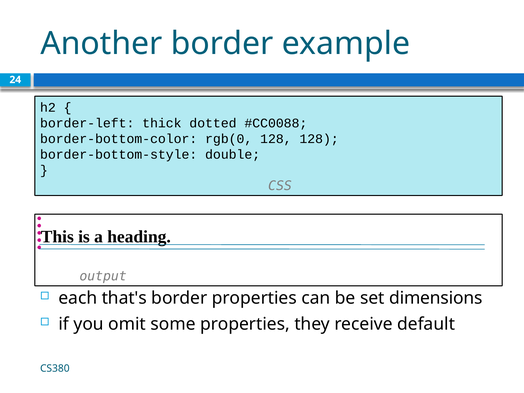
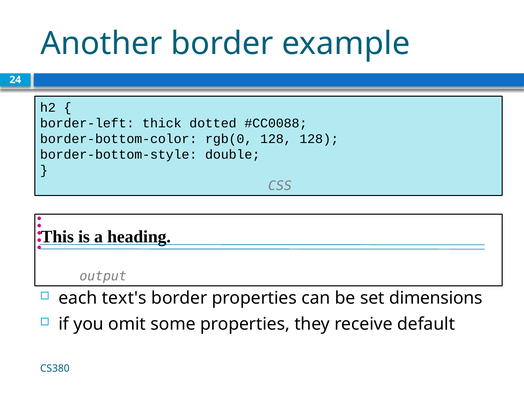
that's: that's -> text's (124, 298)
